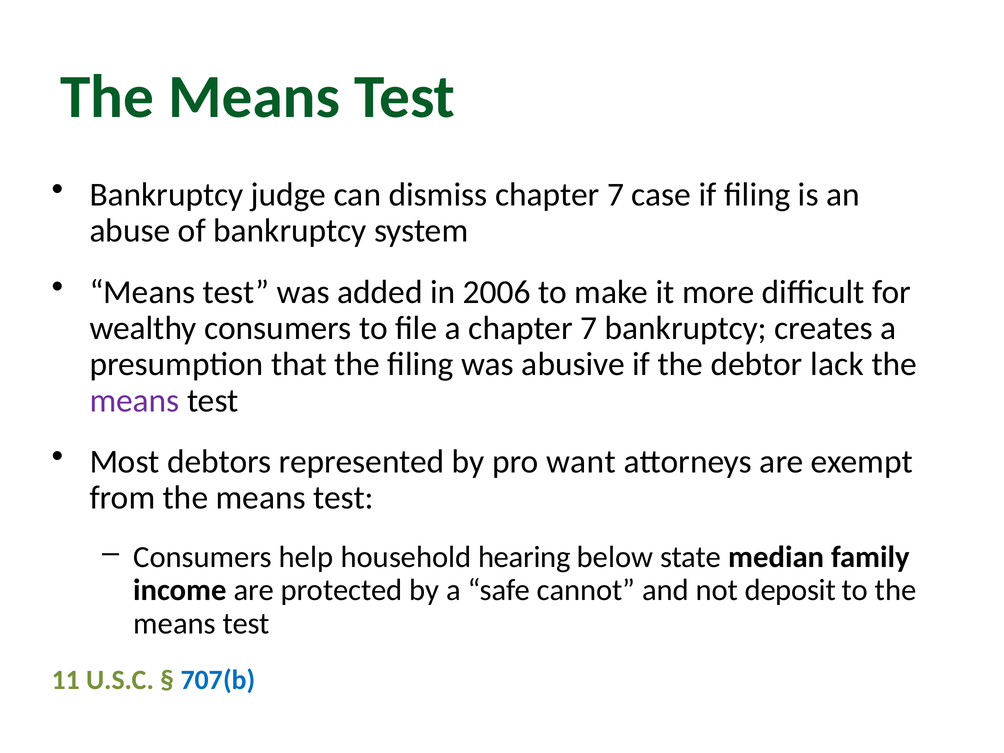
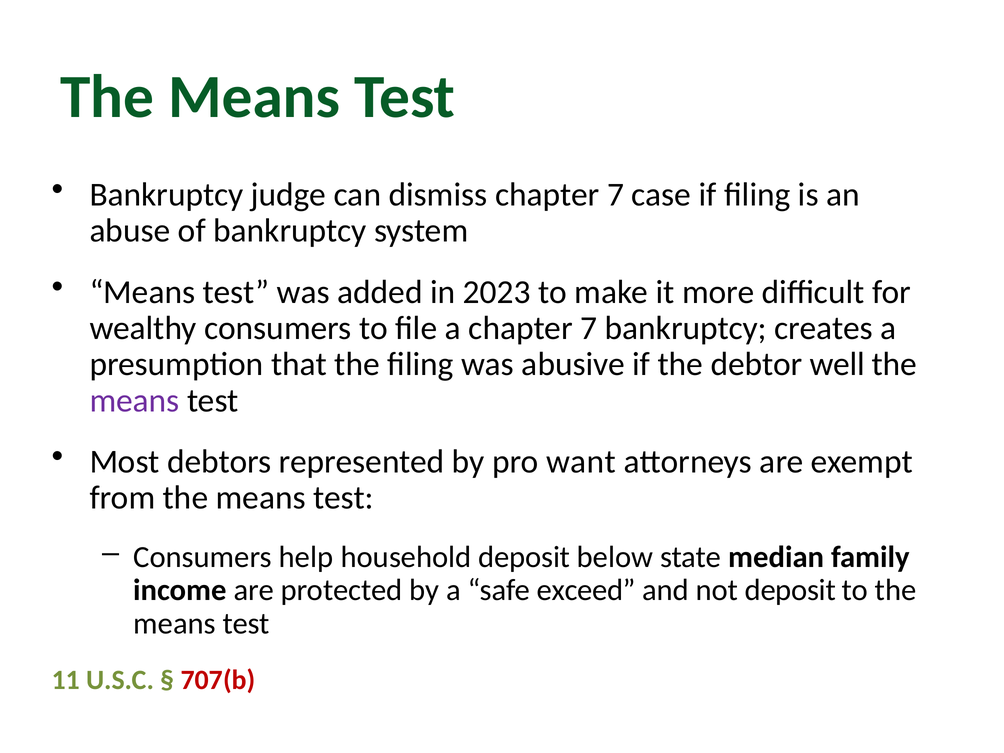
2006: 2006 -> 2023 (497, 292)
lack: lack -> well (837, 364)
household hearing: hearing -> deposit (524, 557)
cannot: cannot -> exceed (586, 590)
707(b colour: blue -> red (218, 680)
